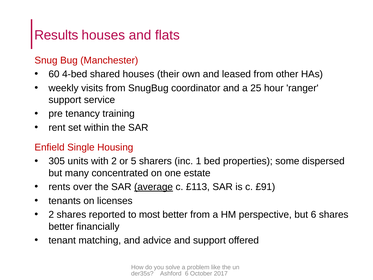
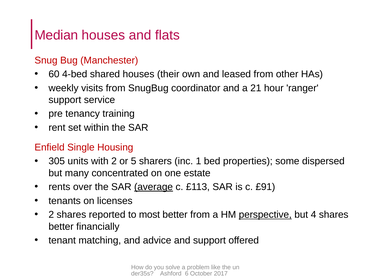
Results: Results -> Median (56, 35)
25: 25 -> 21 (256, 88)
perspective underline: none -> present (265, 215)
but 6: 6 -> 4 (313, 215)
